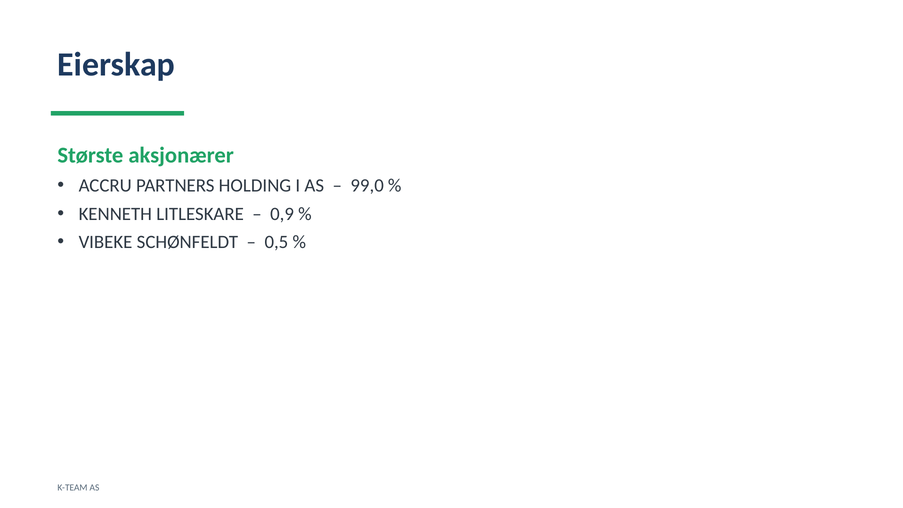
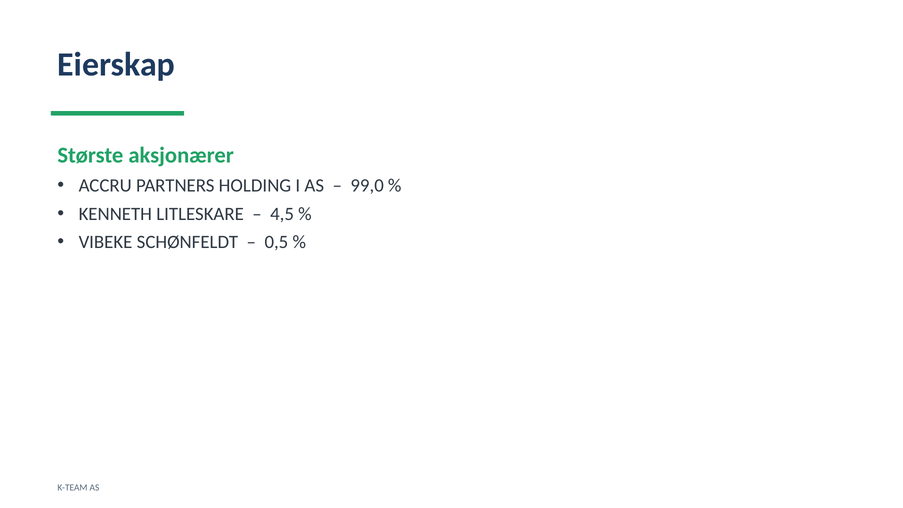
0,9: 0,9 -> 4,5 (282, 214)
